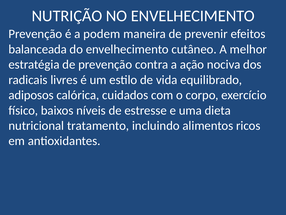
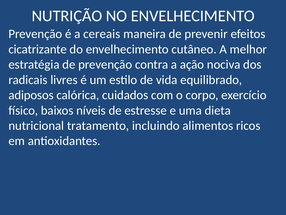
podem: podem -> cereais (102, 34)
balanceada: balanceada -> cicatrizante (38, 49)
